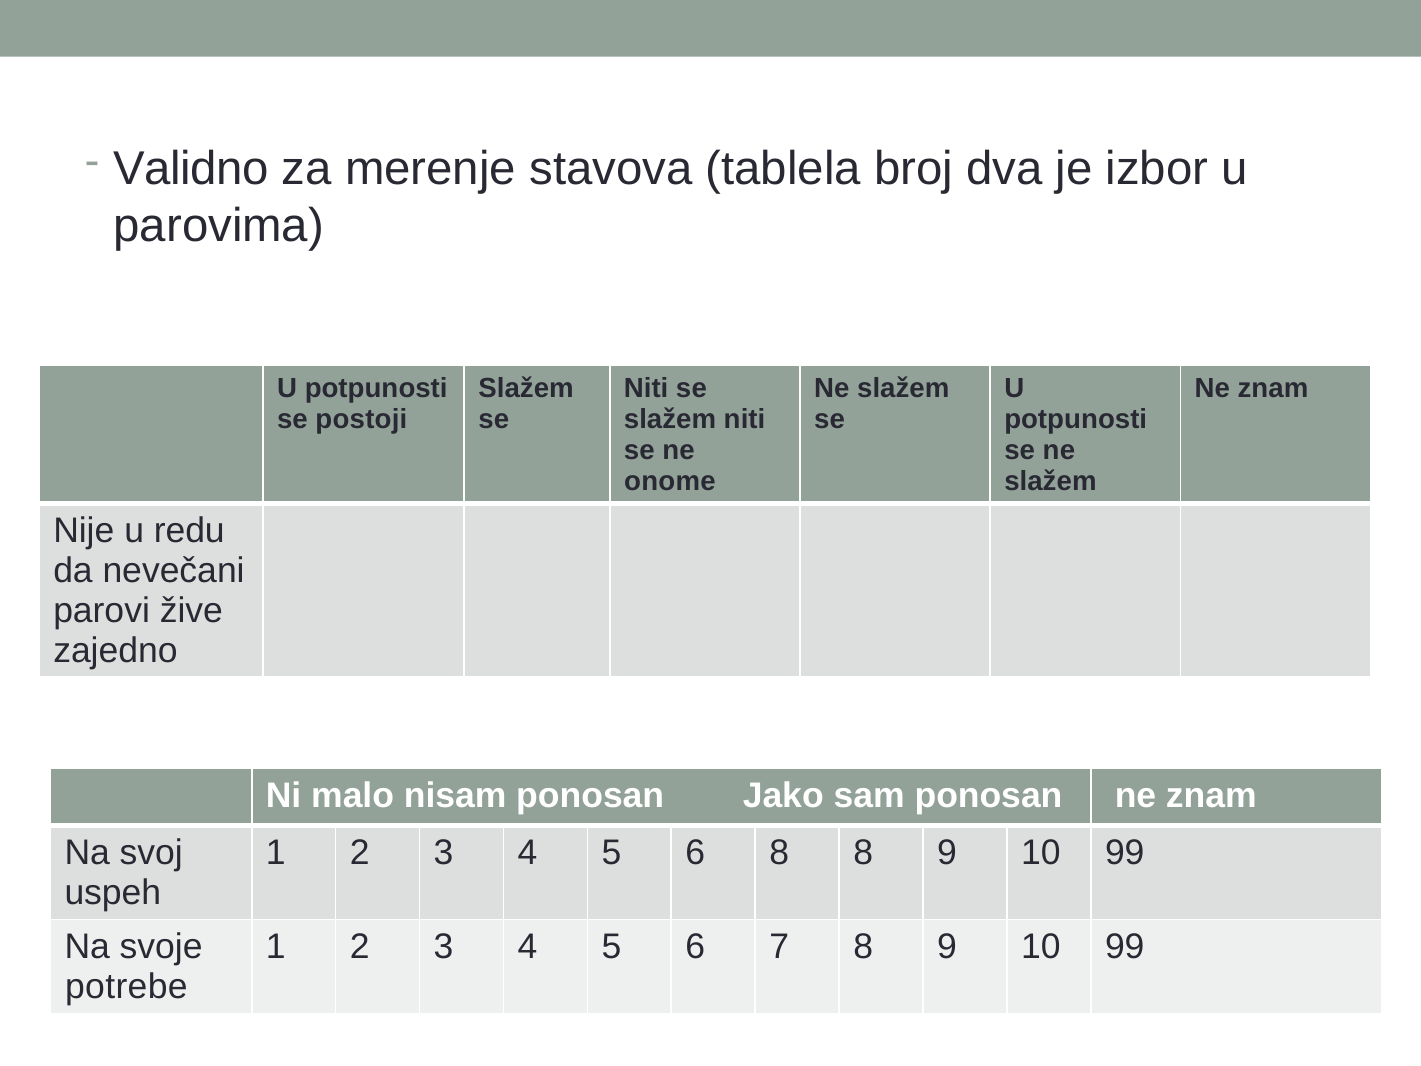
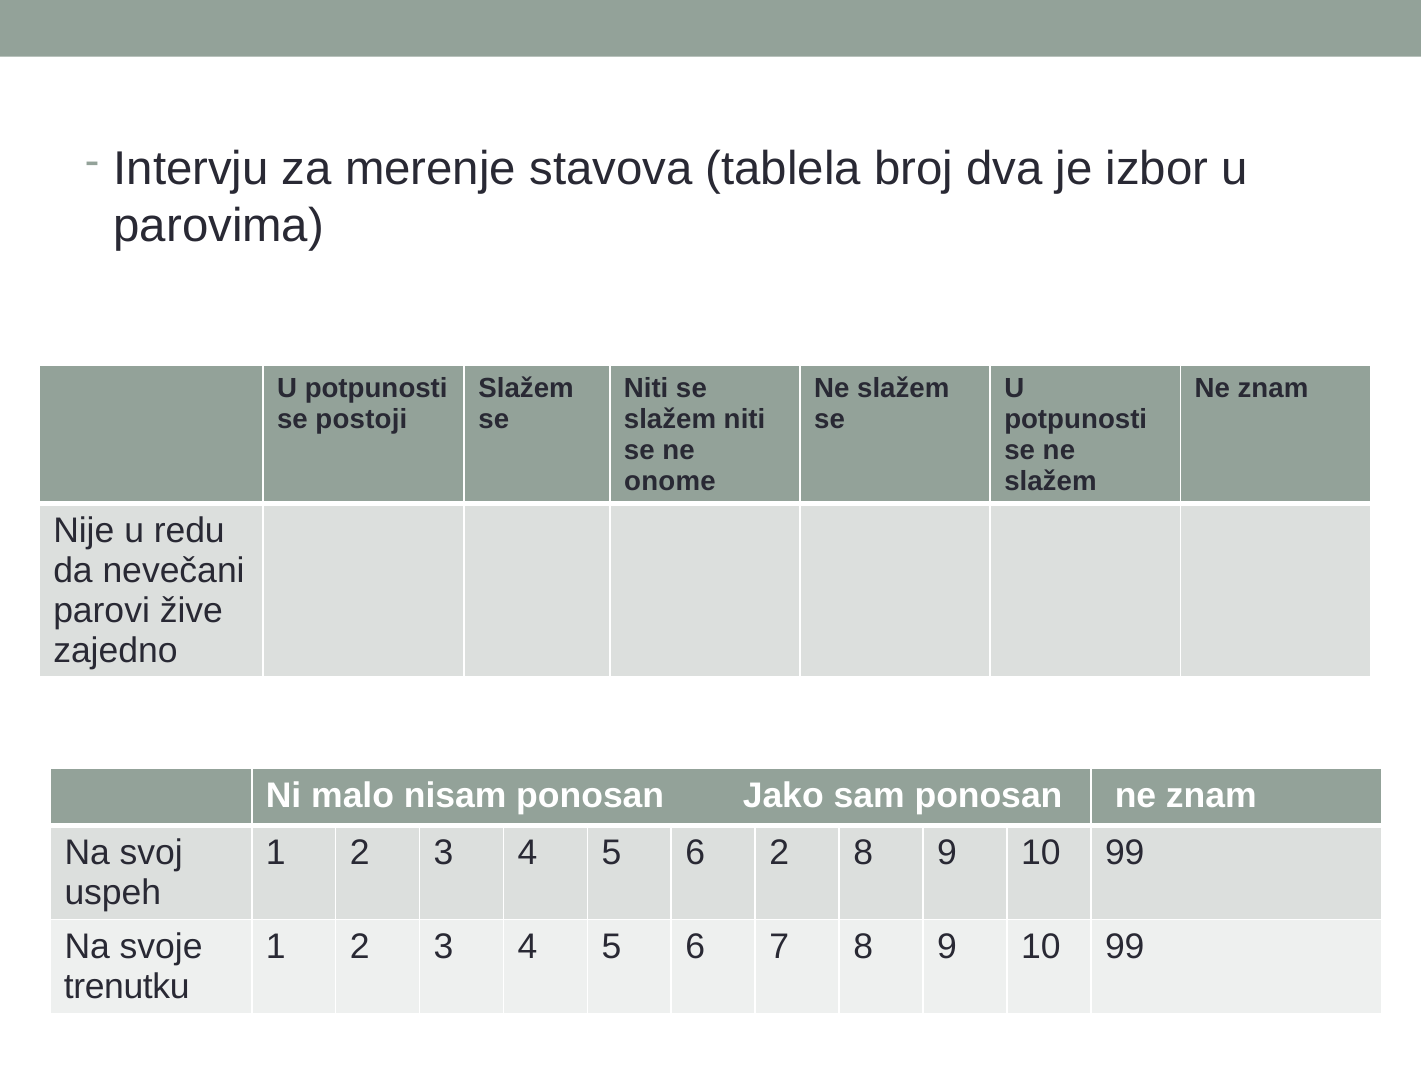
Validno: Validno -> Intervju (191, 169)
6 8: 8 -> 2 (779, 853)
potrebe: potrebe -> trenutku (127, 987)
